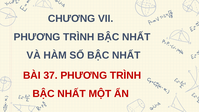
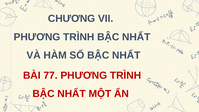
37: 37 -> 77 (51, 75)
